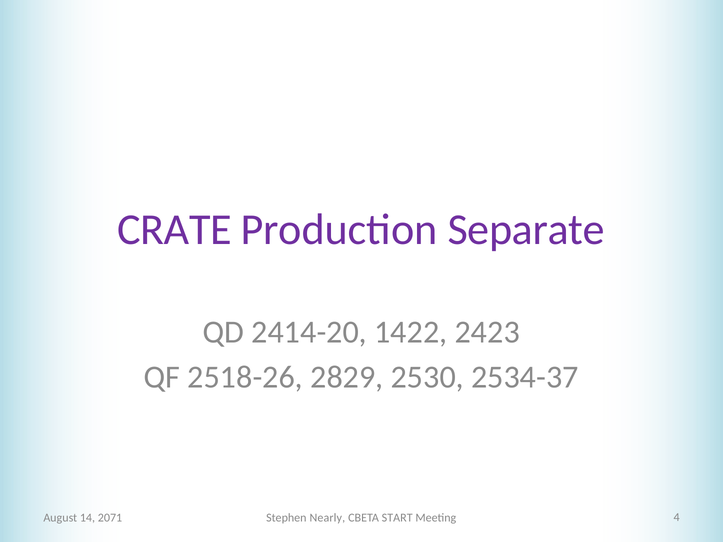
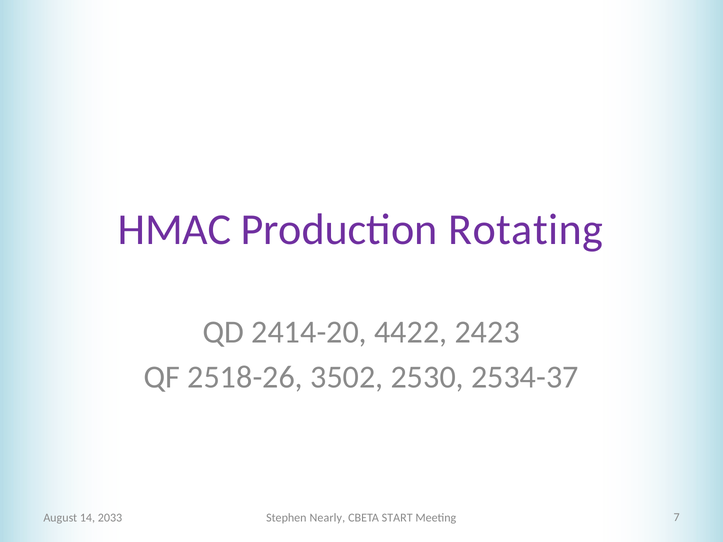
CRATE: CRATE -> HMAC (175, 230)
Separate: Separate -> Rotating (526, 230)
1422: 1422 -> 4422 (411, 332)
2829: 2829 -> 3502 (347, 377)
2071: 2071 -> 2033 (110, 518)
4: 4 -> 7 (677, 518)
